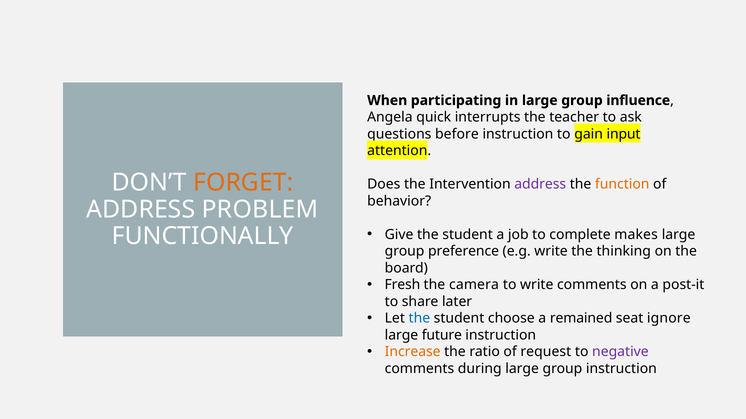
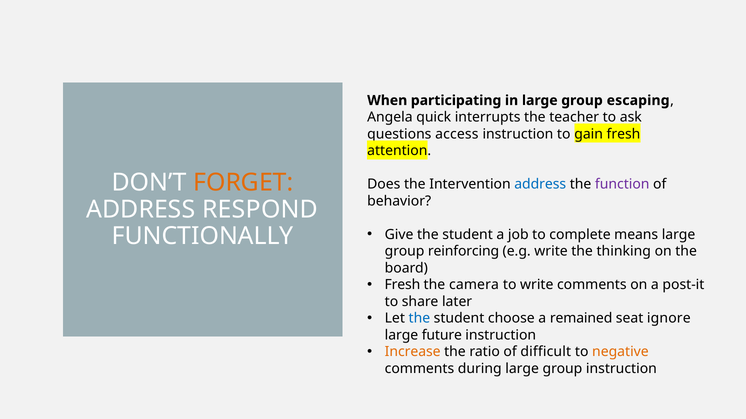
influence: influence -> escaping (638, 101)
before: before -> access (457, 134)
gain input: input -> fresh (623, 134)
address colour: purple -> blue (540, 184)
function colour: orange -> purple (622, 184)
PROBLEM: PROBLEM -> RESPOND (260, 210)
makes: makes -> means (636, 235)
preference: preference -> reinforcing (464, 252)
request: request -> difficult (546, 352)
negative colour: purple -> orange (620, 352)
